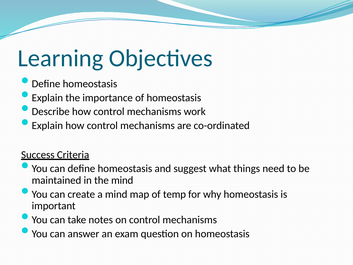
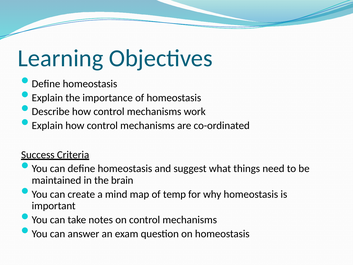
the mind: mind -> brain (122, 180)
